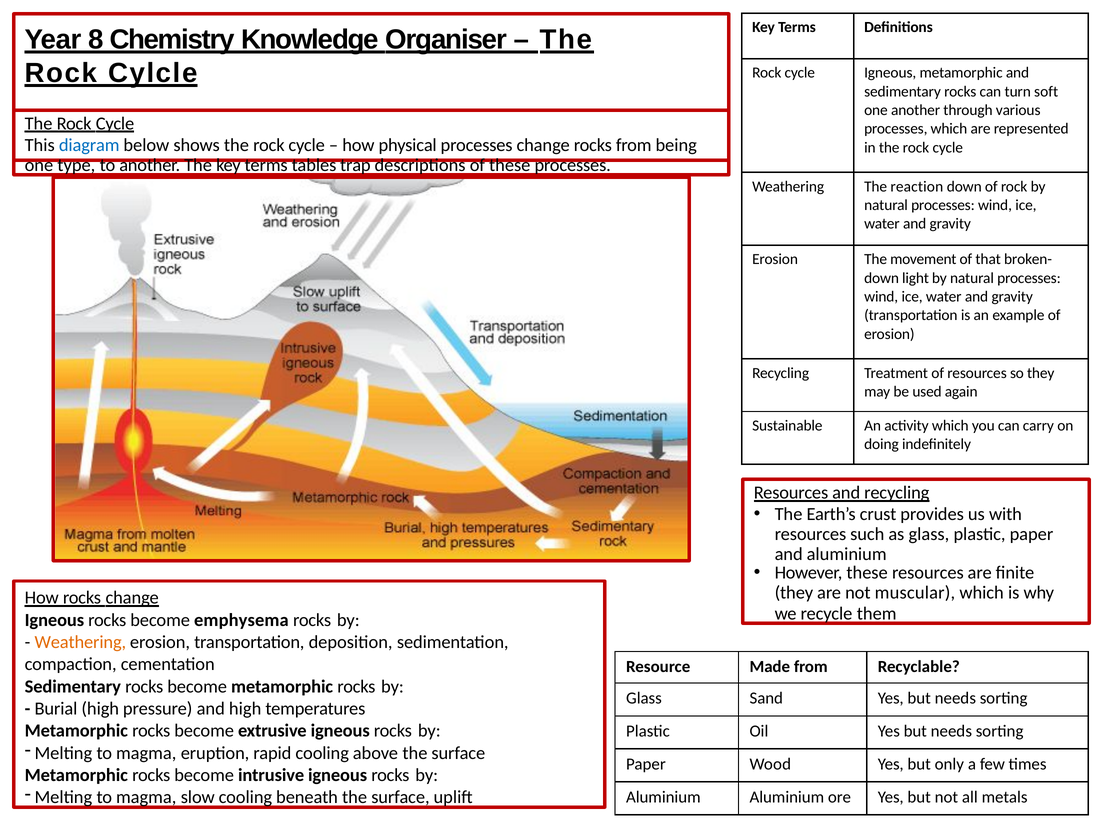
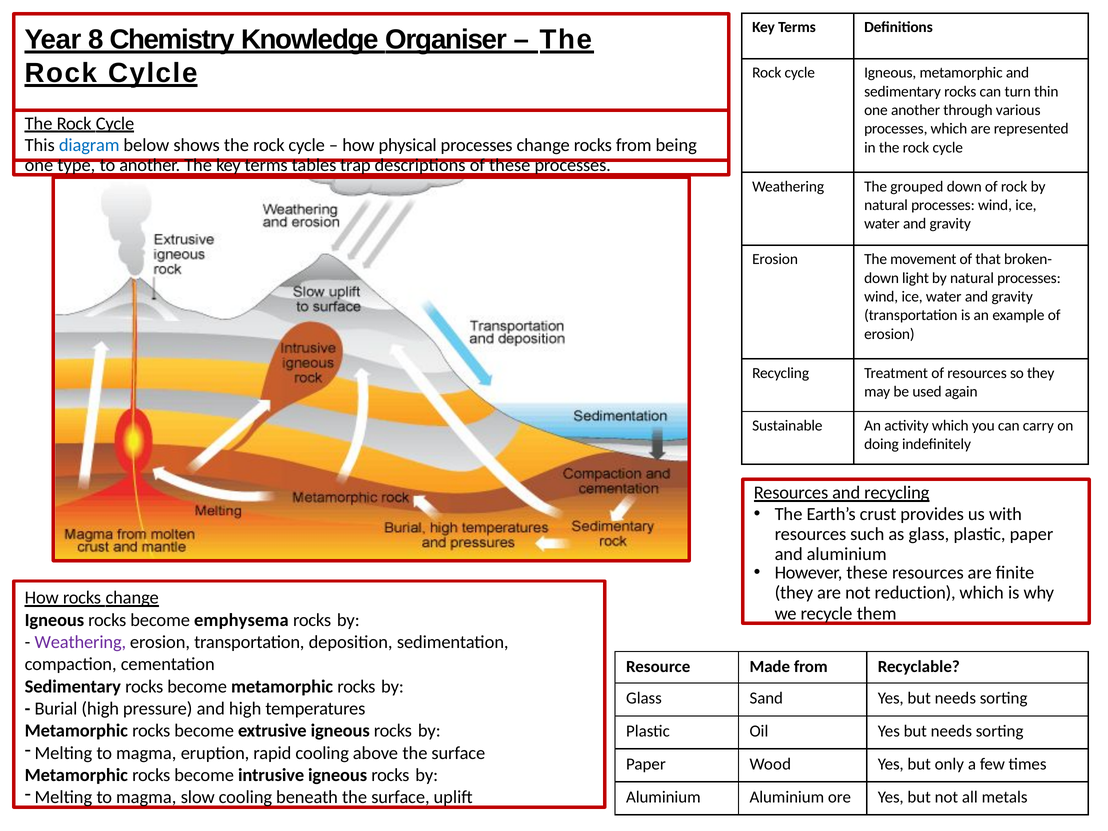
soft: soft -> thin (1046, 91)
reaction: reaction -> grouped (917, 186)
muscular: muscular -> reduction (915, 593)
Weathering colour: orange -> purple (80, 642)
